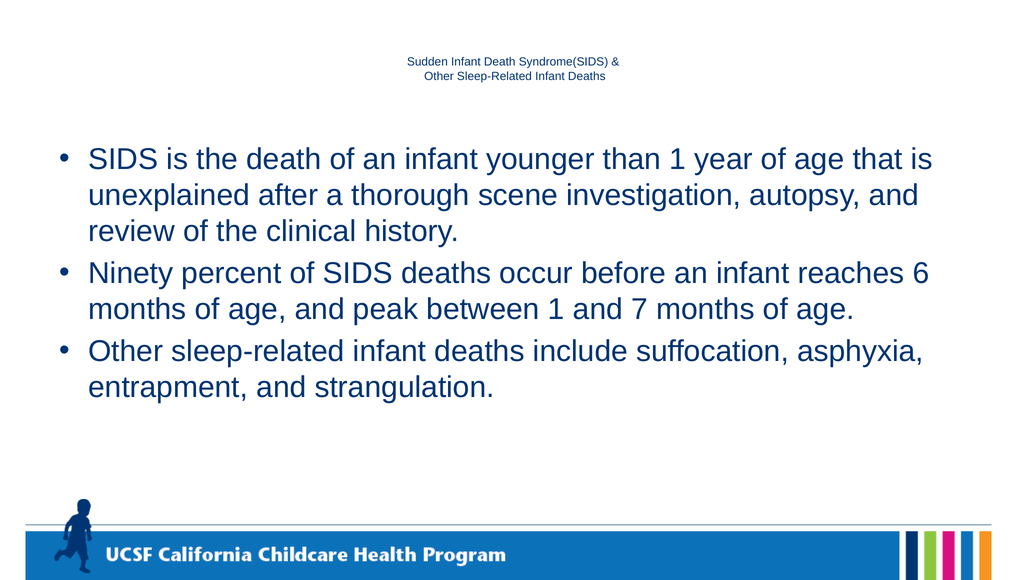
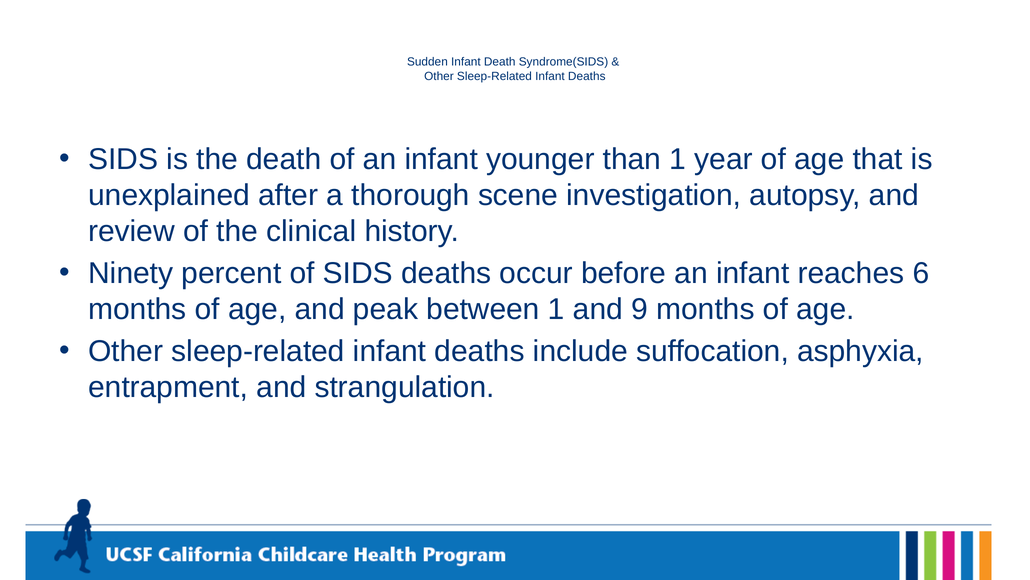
7: 7 -> 9 (640, 309)
